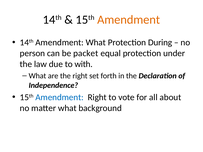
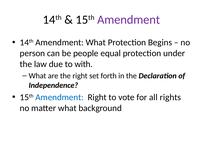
Amendment colour: orange -> purple (129, 20)
During: During -> Begins (160, 43)
packet: packet -> people (86, 53)
about: about -> rights (170, 97)
